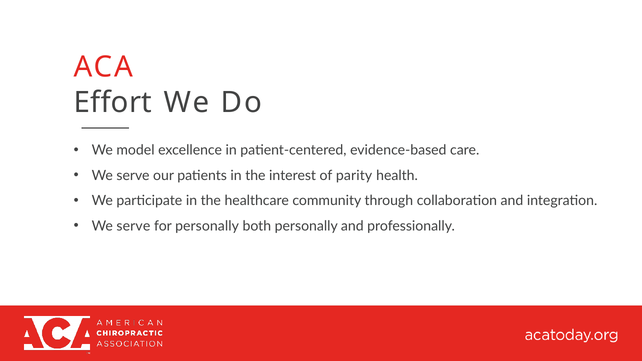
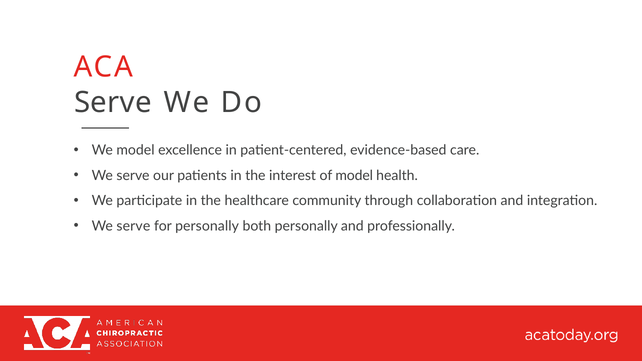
Effort: Effort -> Serve (113, 102)
of parity: parity -> model (354, 176)
